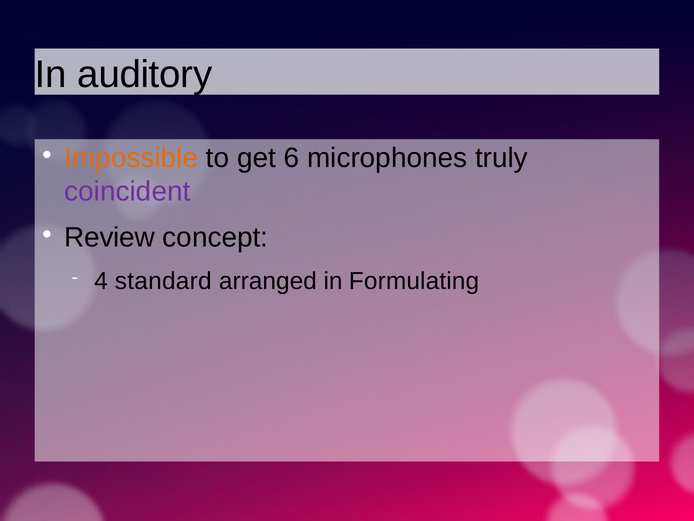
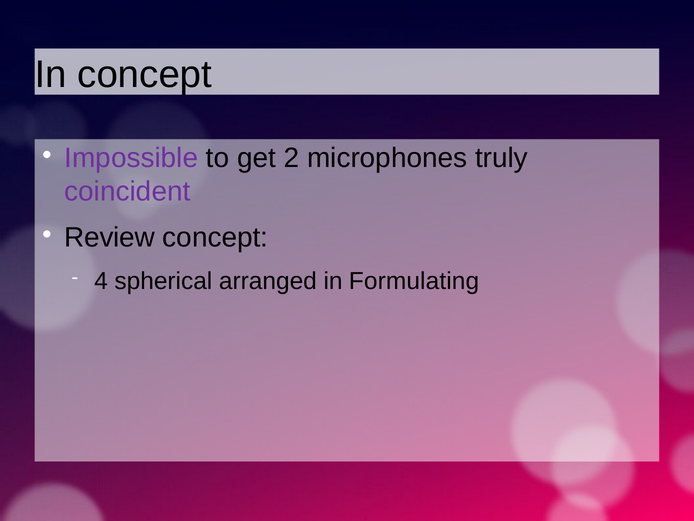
In auditory: auditory -> concept (145, 74)
Impossible colour: orange -> purple (131, 158)
6: 6 -> 2 (292, 158)
standard: standard -> spherical (163, 281)
